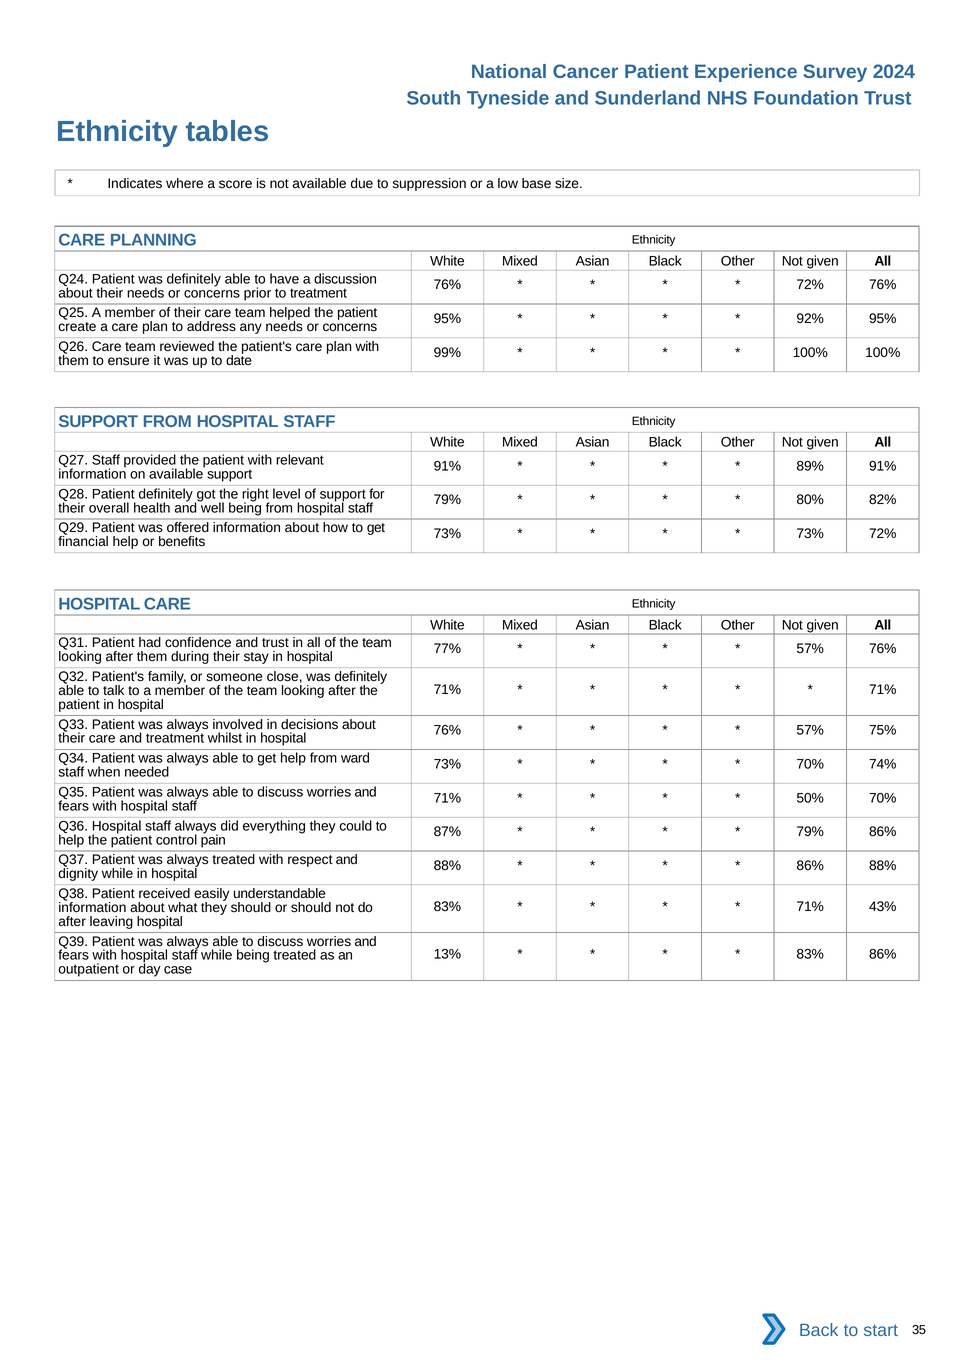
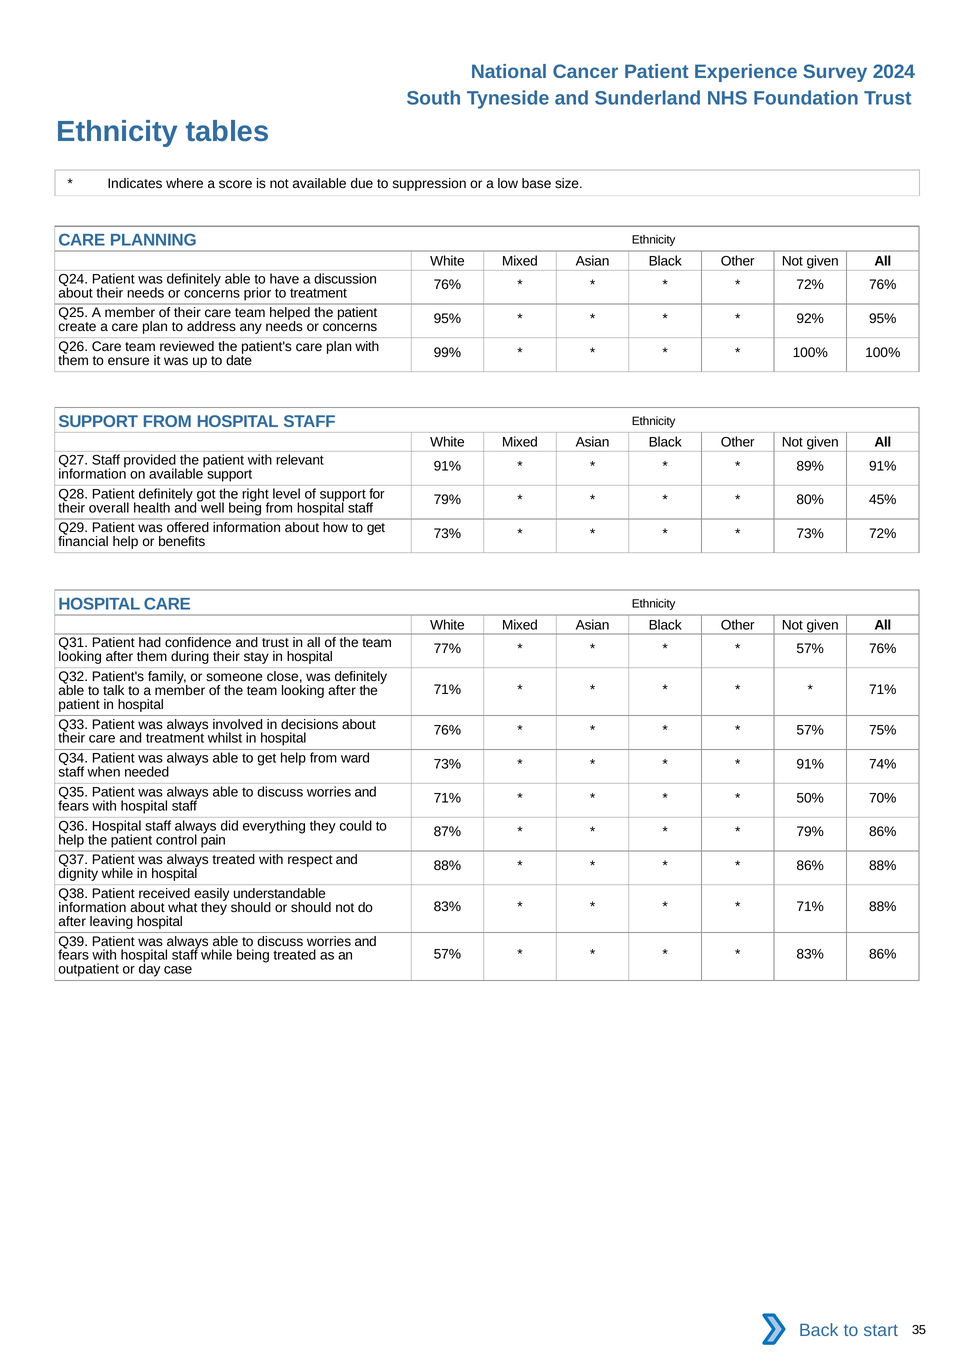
82%: 82% -> 45% (883, 500)
70%: 70% -> 91% (810, 764)
71% 43%: 43% -> 88% (883, 907)
13%: 13% -> 57% (447, 954)
